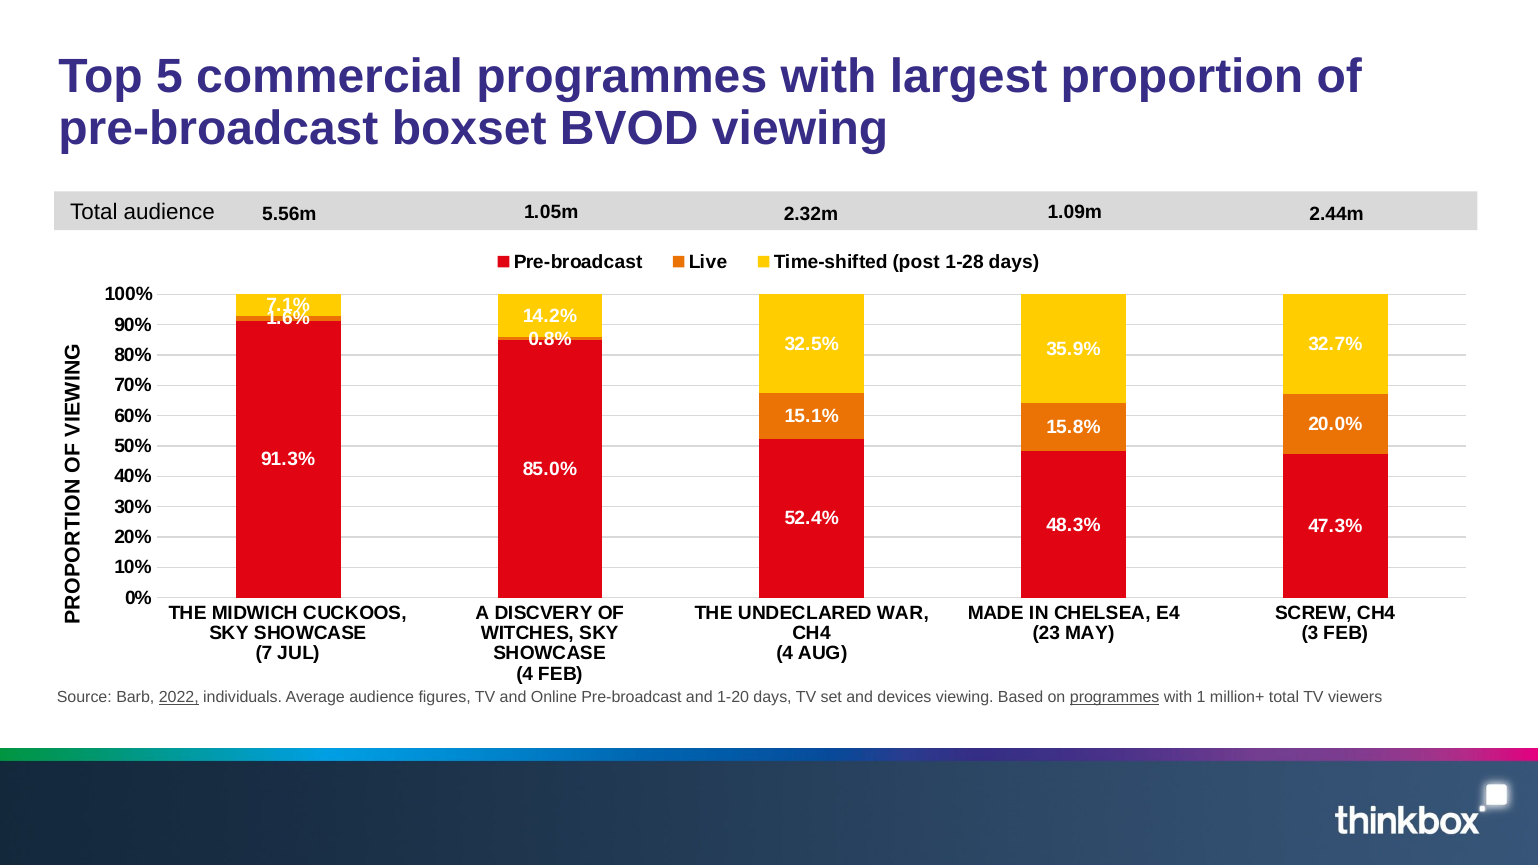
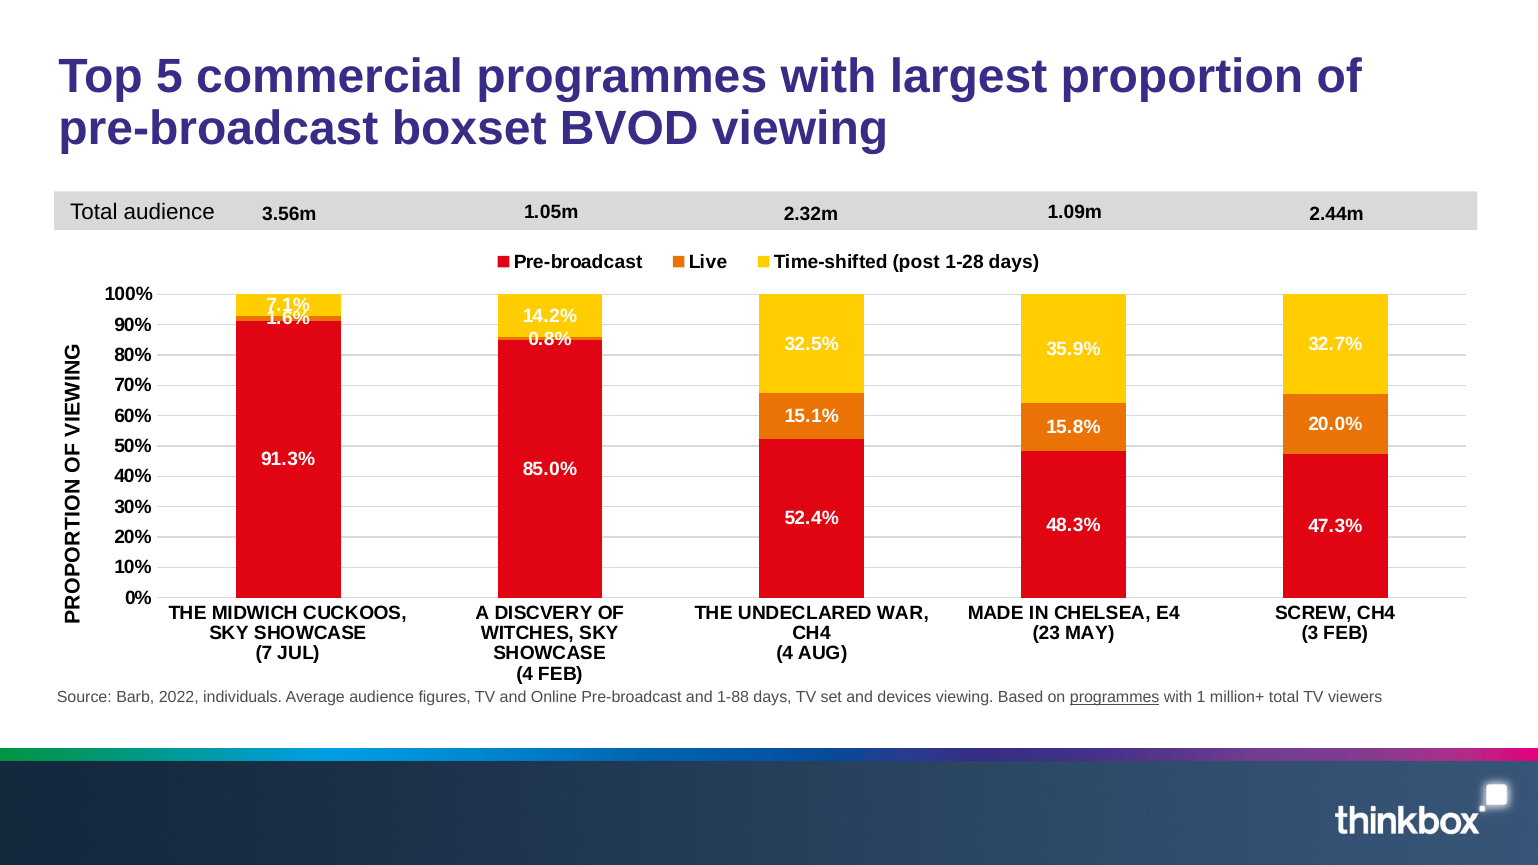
5.56m: 5.56m -> 3.56m (289, 214)
2022 underline: present -> none (179, 698)
1-20: 1-20 -> 1-88 (733, 698)
